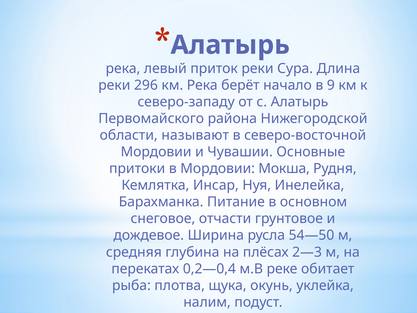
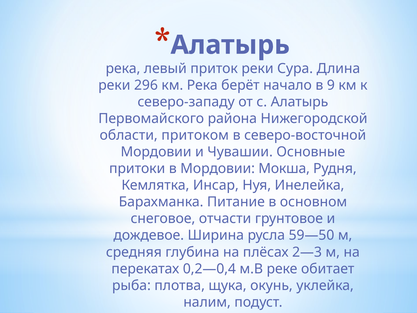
называют: называют -> притоком (195, 135)
54—50: 54—50 -> 59—50 (311, 235)
